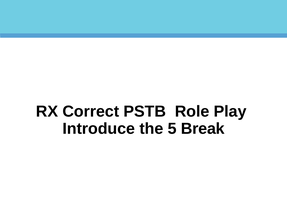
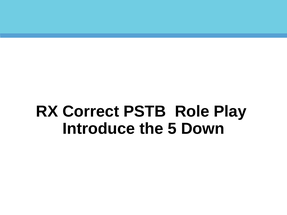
Break: Break -> Down (203, 129)
